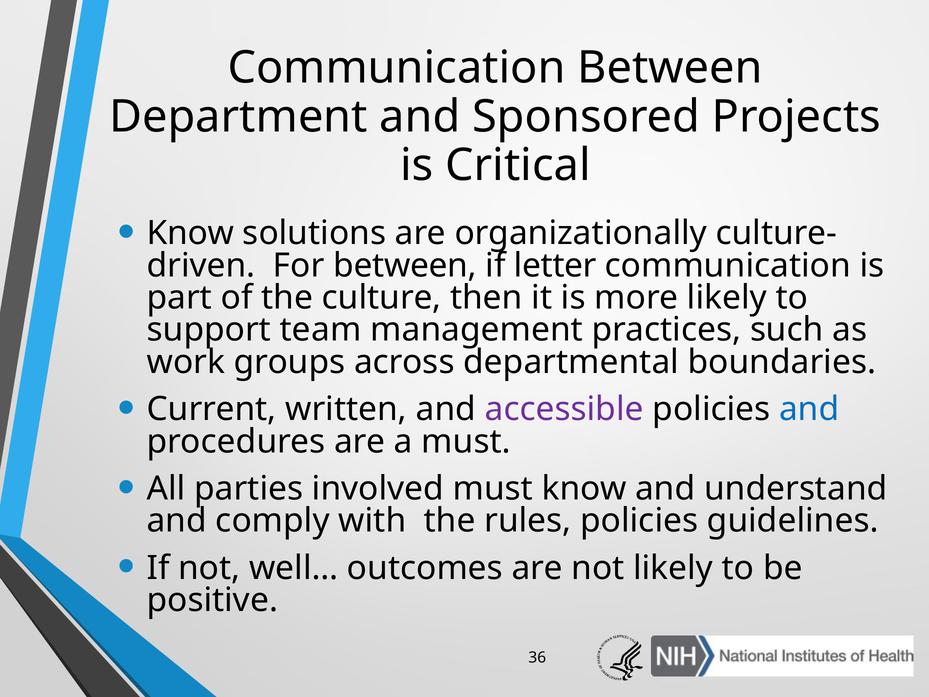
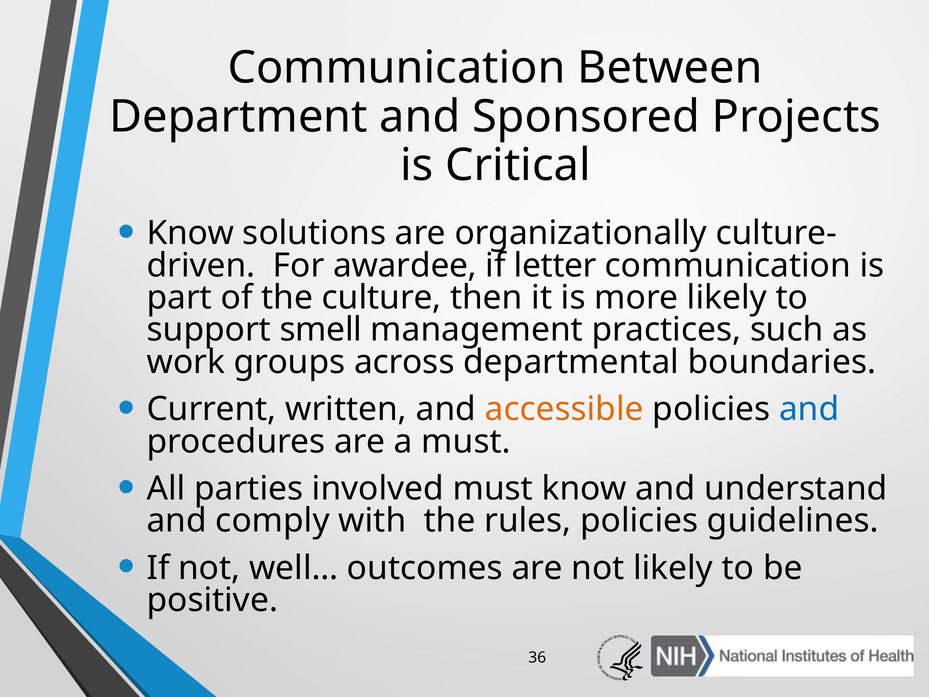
For between: between -> awardee (405, 265)
team: team -> smell (321, 330)
accessible colour: purple -> orange (564, 409)
